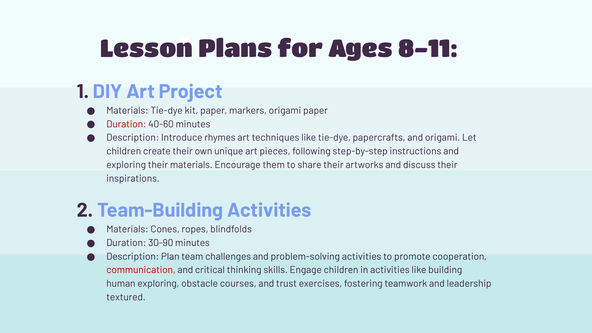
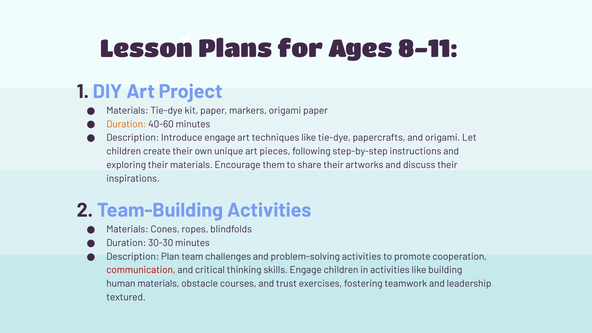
Duration colour: red -> orange (126, 124)
Introduce rhymes: rhymes -> engage (220, 138)
30-90: 30-90 -> 30-30 (161, 243)
human exploring: exploring -> materials (158, 284)
